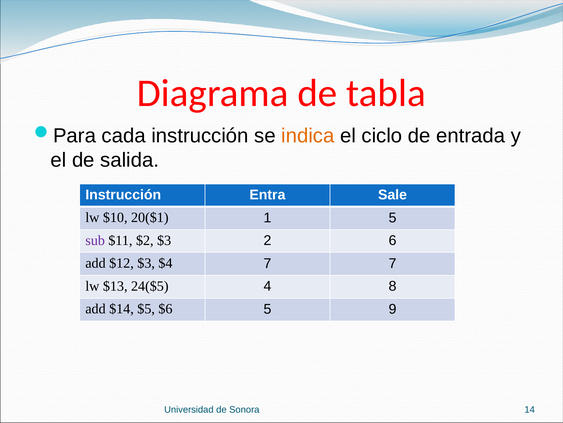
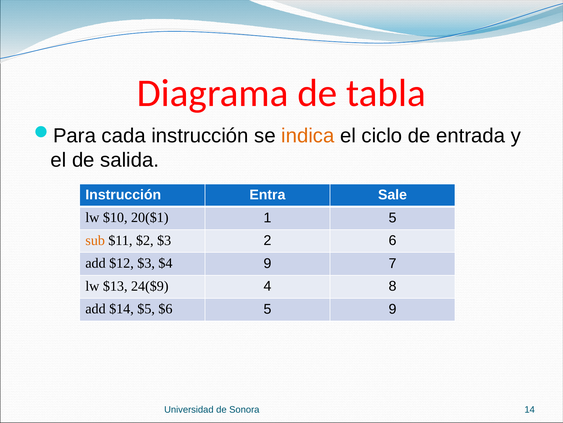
sub colour: purple -> orange (95, 240)
$4 7: 7 -> 9 (267, 263)
24($5: 24($5 -> 24($9 (150, 286)
